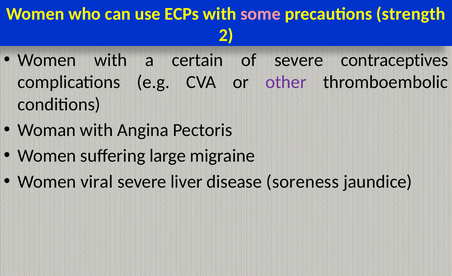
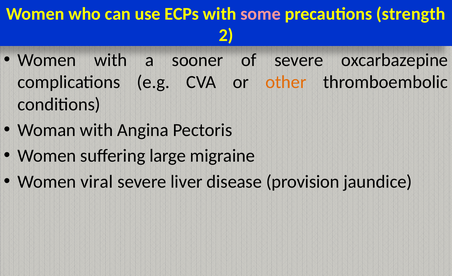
certain: certain -> sooner (198, 60)
contraceptives: contraceptives -> oxcarbazepine (395, 60)
other colour: purple -> orange (286, 82)
soreness: soreness -> provision (303, 181)
